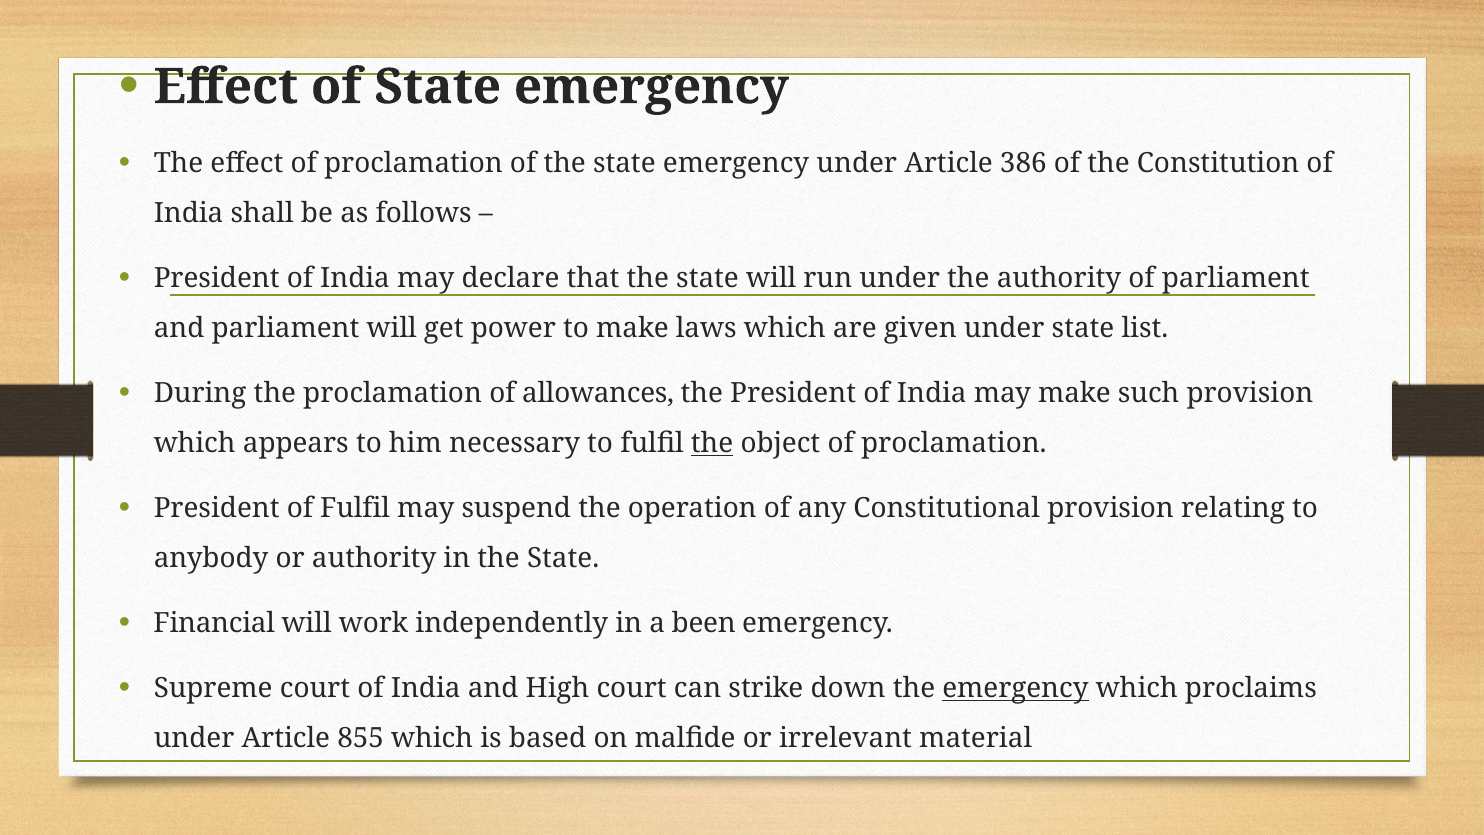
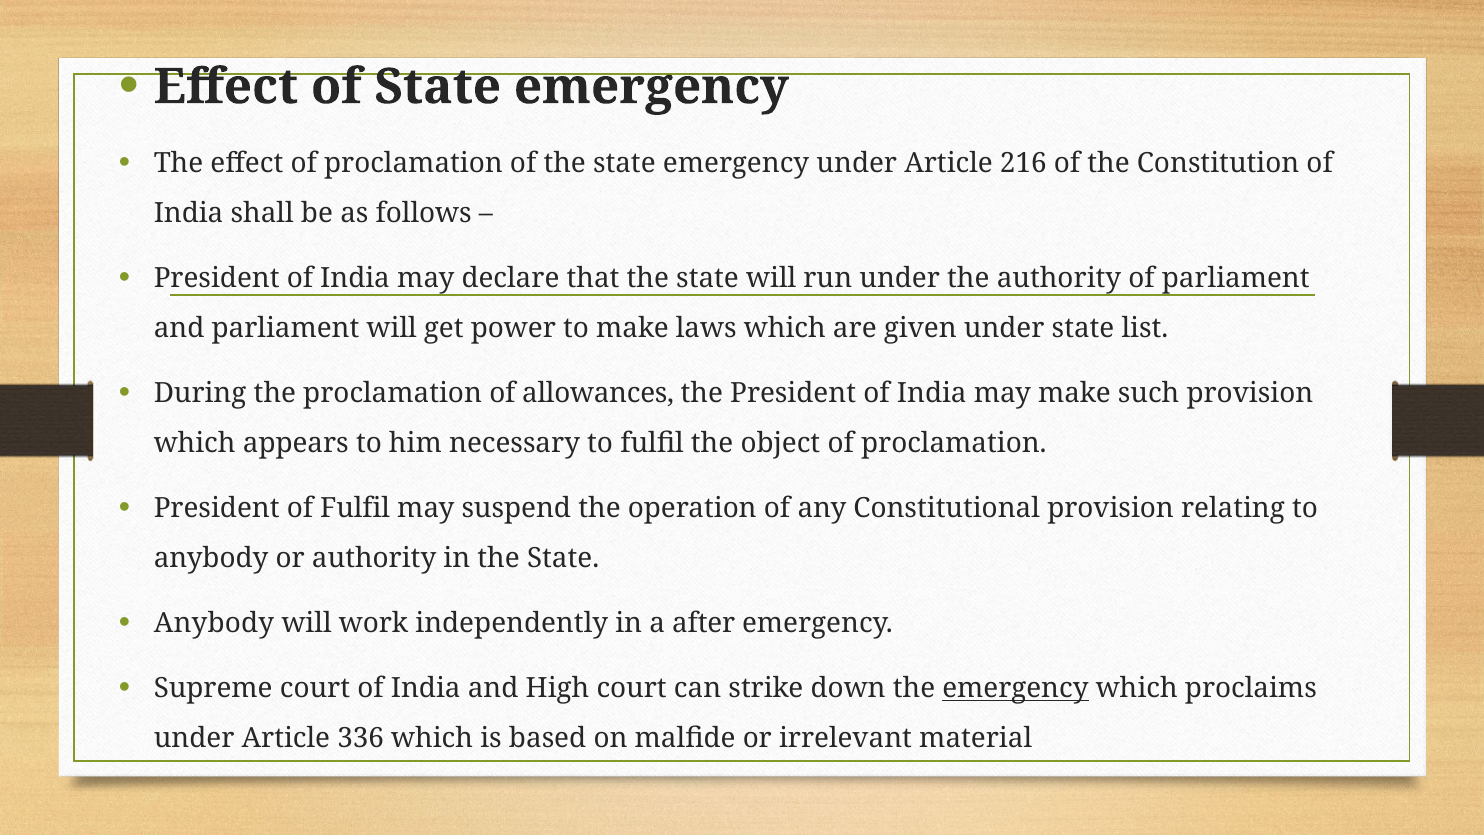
386: 386 -> 216 (1023, 163)
the underline: present -> none (712, 443)
Financial: Financial -> Anybody (214, 623)
been: been -> after (704, 623)
855: 855 -> 336 (361, 738)
